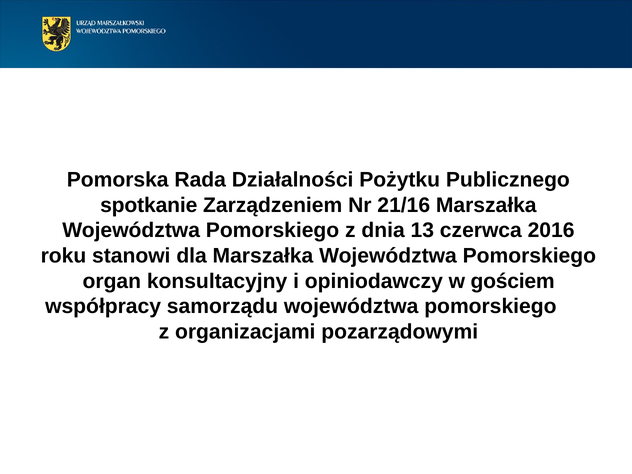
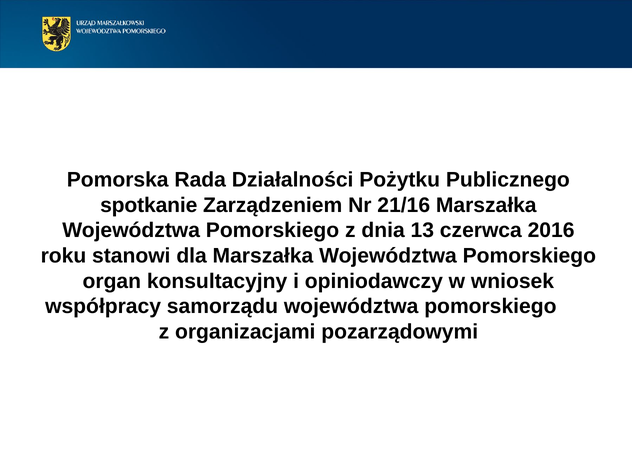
gościem: gościem -> wniosek (512, 281)
